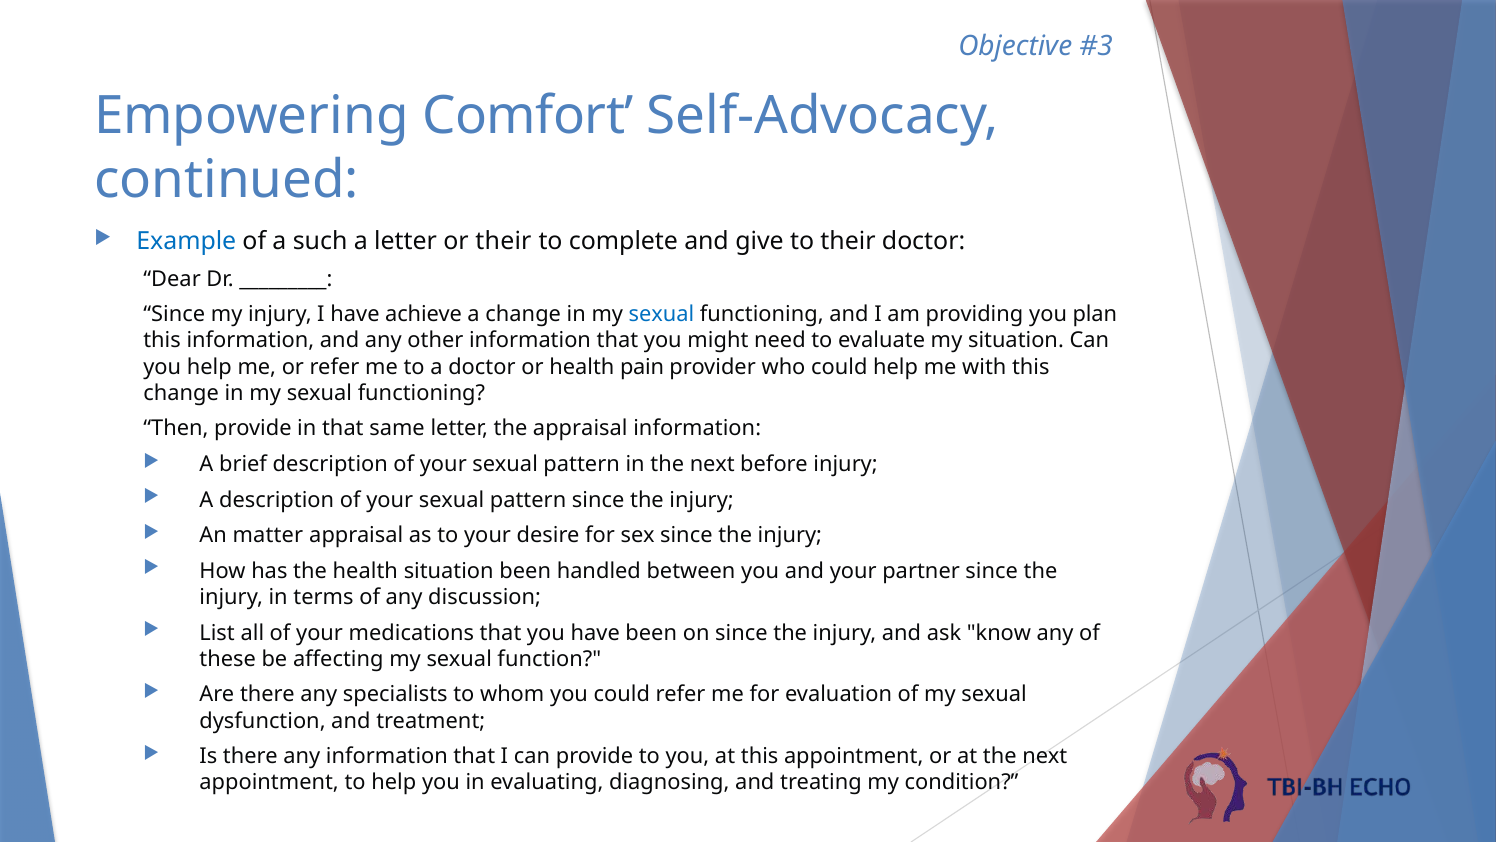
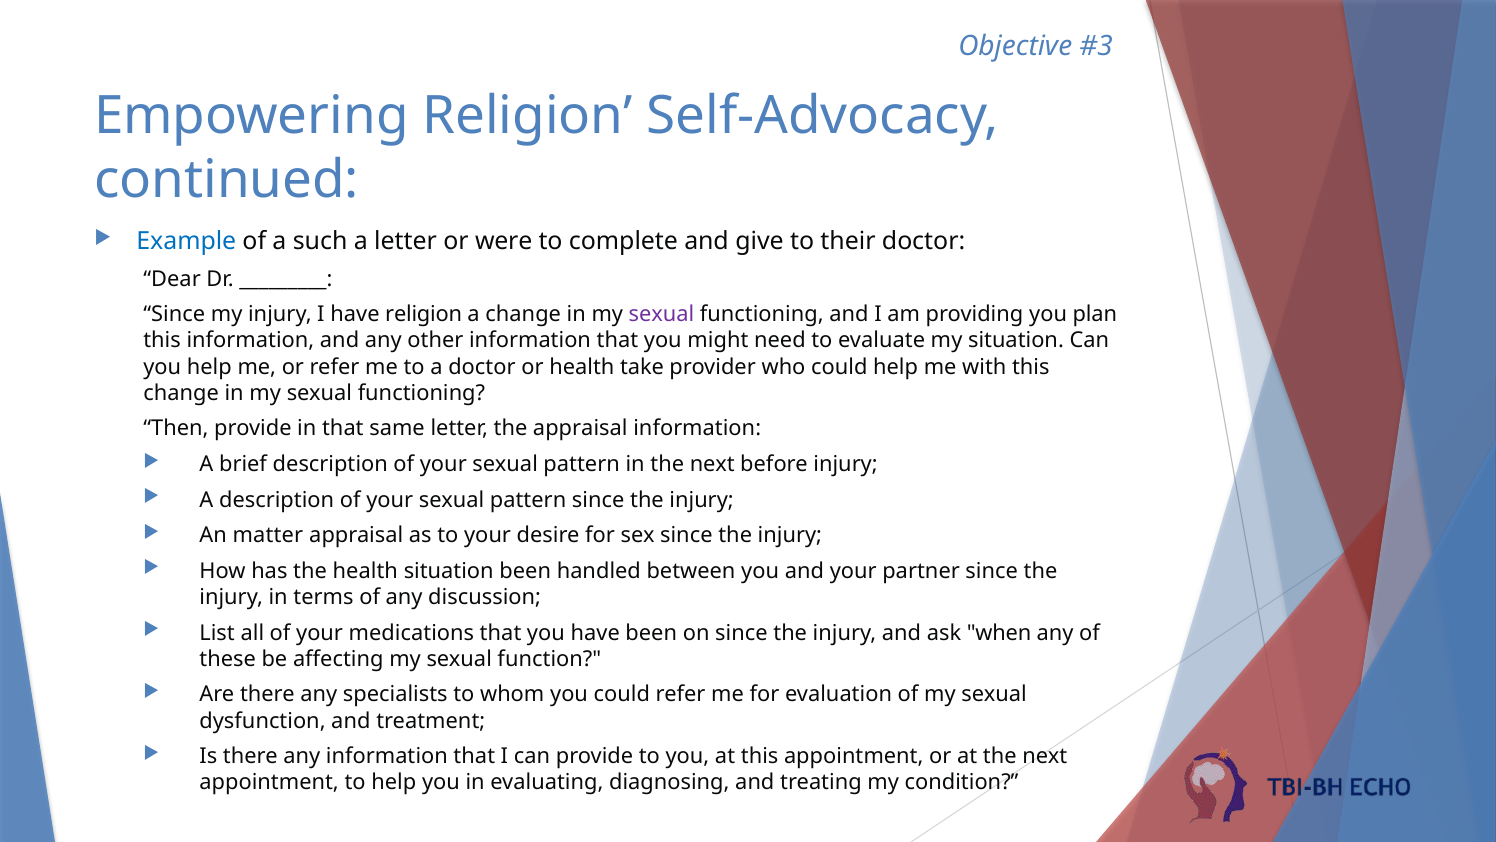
Empowering Comfort: Comfort -> Religion (528, 116)
or their: their -> were (504, 242)
have achieve: achieve -> religion (424, 314)
sexual colour: blue -> purple (661, 314)
pain: pain -> take (642, 367)
know: know -> when (999, 632)
